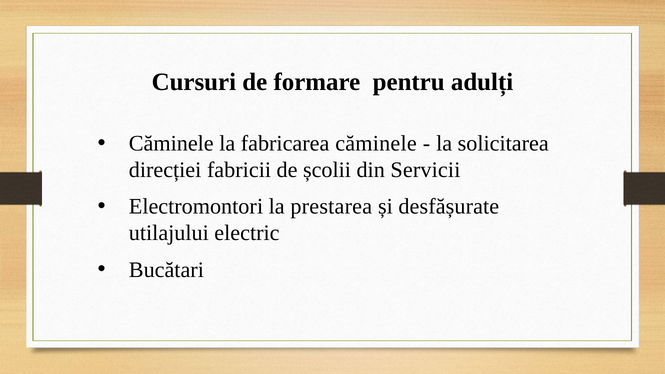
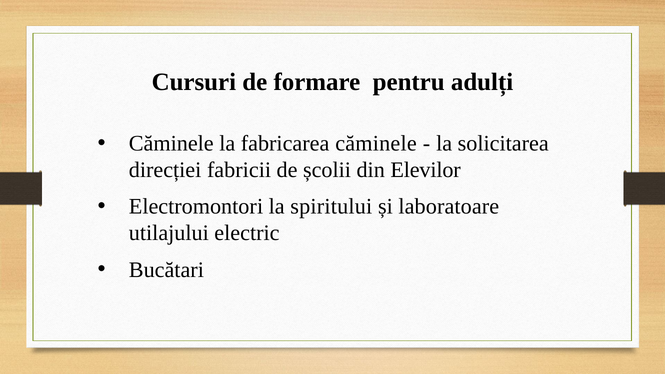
Servicii: Servicii -> Elevilor (426, 170)
prestarea: prestarea -> spiritului (331, 207)
desfășurate: desfășurate -> laboratoare (449, 207)
